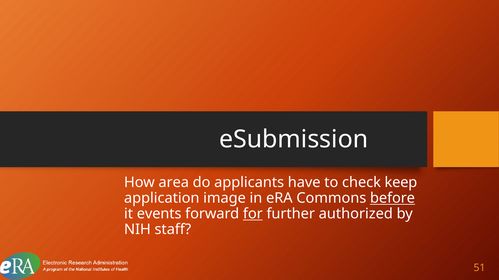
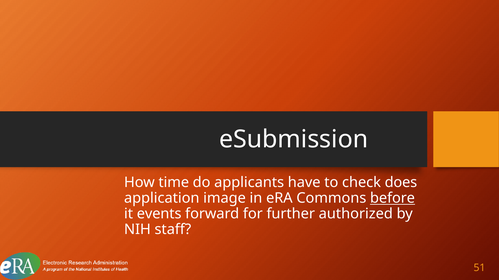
area: area -> time (174, 183)
keep: keep -> does (401, 183)
for underline: present -> none (253, 214)
